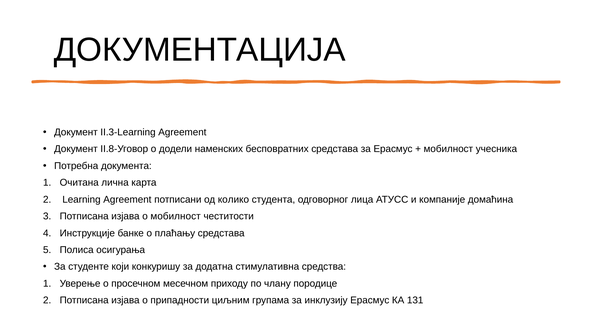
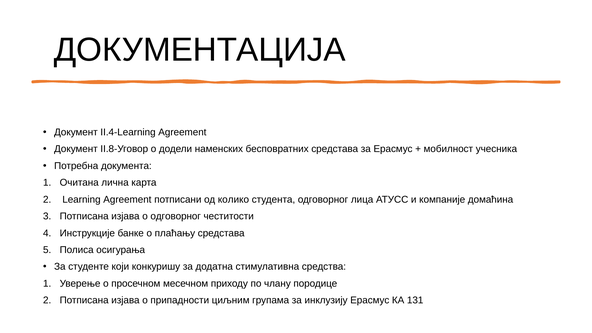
II.3-Learning: II.3-Learning -> II.4-Learning (128, 132)
о мобилност: мобилност -> одговорног (176, 216)
